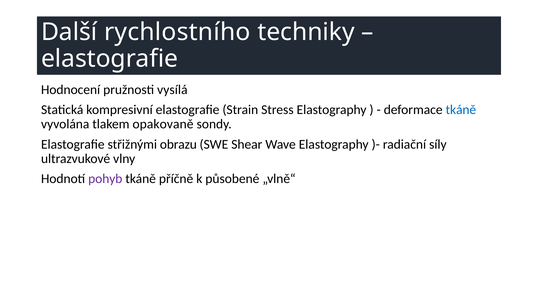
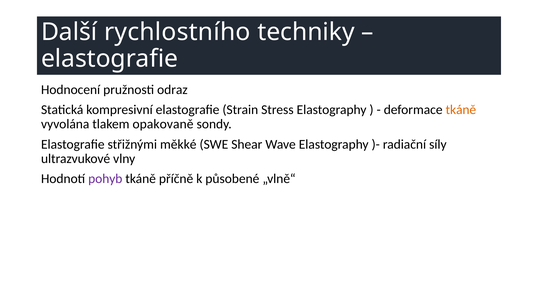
vysílá: vysílá -> odraz (172, 90)
tkáně colour: blue -> orange (461, 110)
obrazu: obrazu -> měkké (178, 145)
